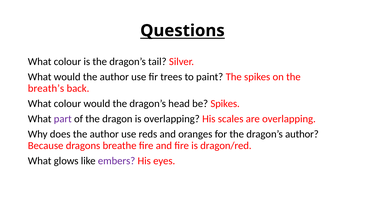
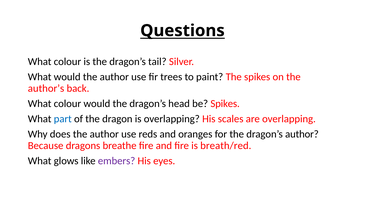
breath’s: breath’s -> author’s (46, 89)
part colour: purple -> blue (63, 119)
dragon/red: dragon/red -> breath/red (226, 146)
